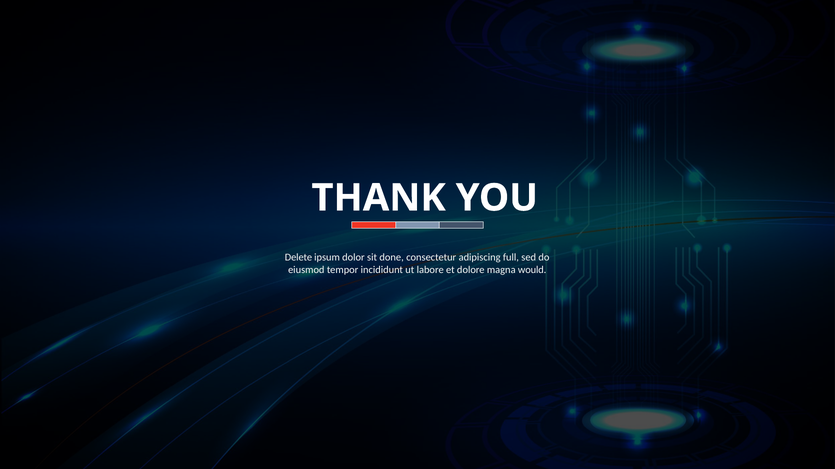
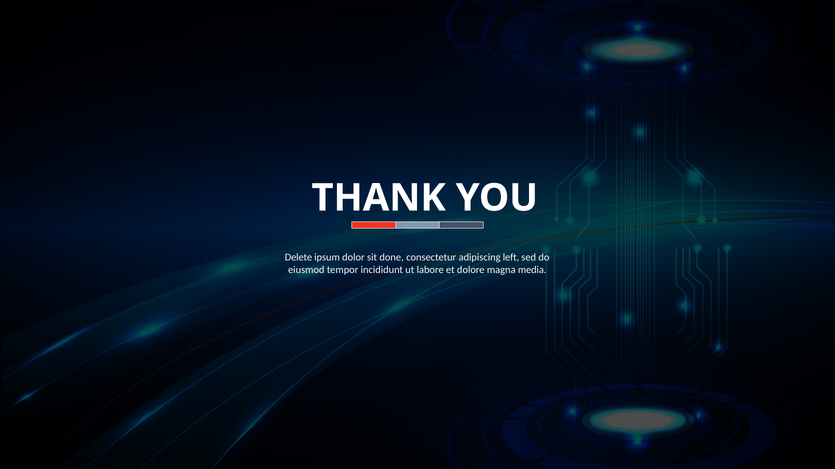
full: full -> left (511, 258)
would: would -> media (532, 270)
